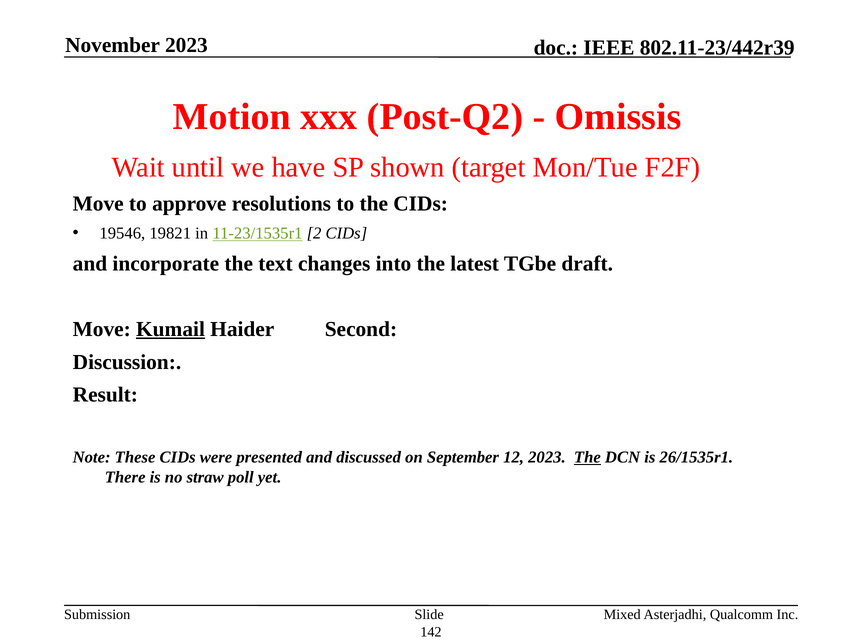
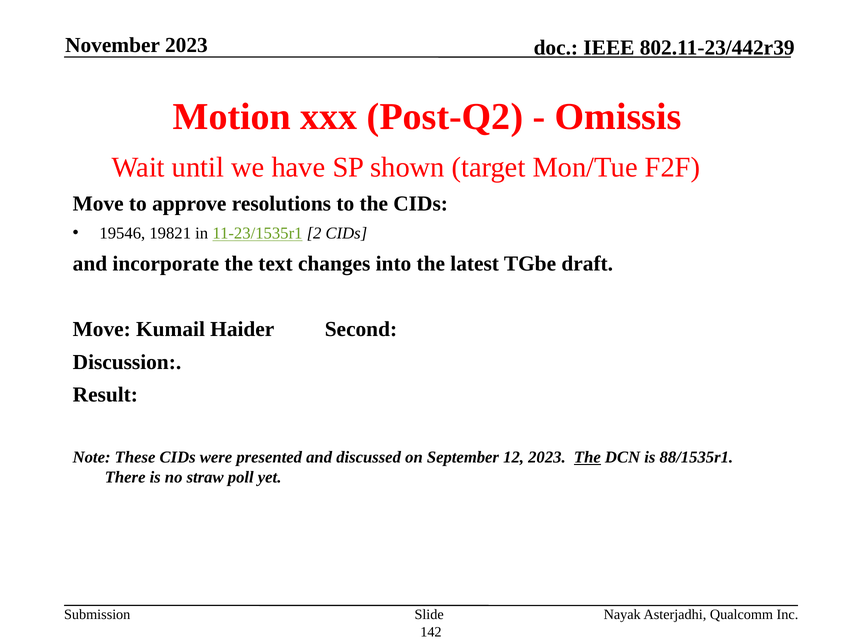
Kumail underline: present -> none (171, 329)
26/1535r1: 26/1535r1 -> 88/1535r1 (696, 457)
Mixed: Mixed -> Nayak (622, 615)
